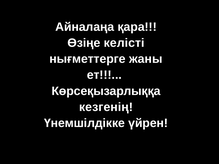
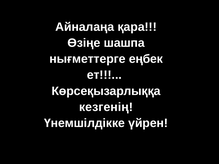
келісті: келісті -> шашпа (124, 43)
жаны: жаны -> еңбек (146, 59)
